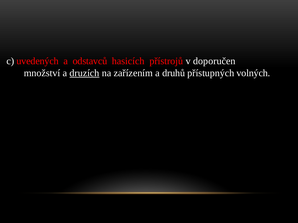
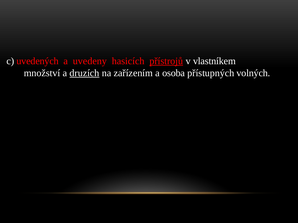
odstavců: odstavců -> uvedeny (90, 61)
přístrojů underline: none -> present (166, 61)
doporučen: doporučen -> vlastníkem (214, 61)
druhů: druhů -> osoba (174, 73)
